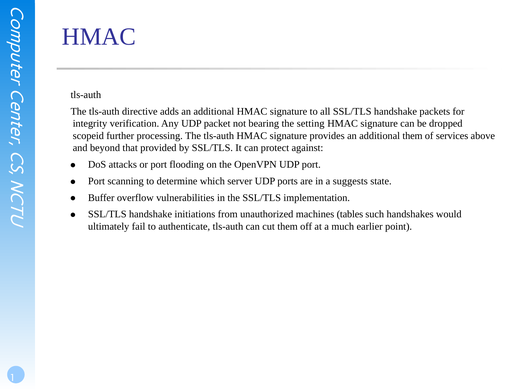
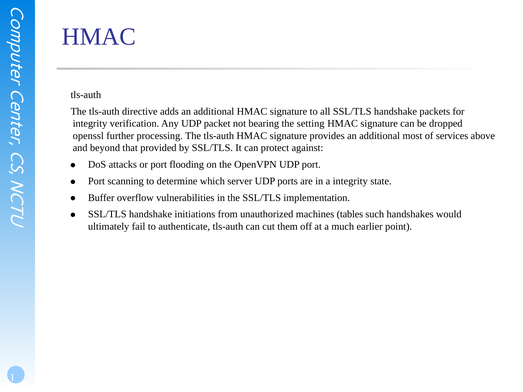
scopeid: scopeid -> openssl (88, 136)
additional them: them -> most (412, 136)
a suggests: suggests -> integrity (350, 181)
